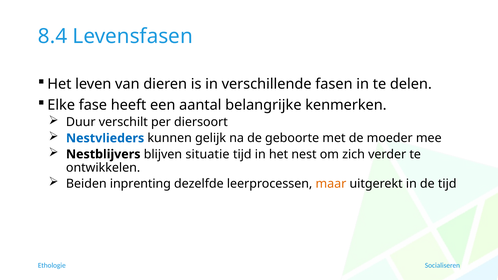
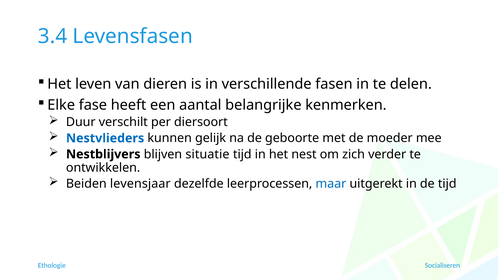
8.4: 8.4 -> 3.4 (53, 36)
inprenting: inprenting -> levensjaar (140, 184)
maar colour: orange -> blue (331, 184)
